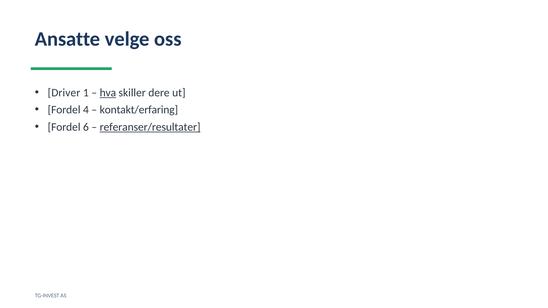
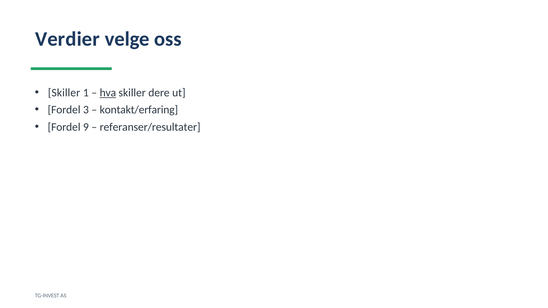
Ansatte: Ansatte -> Verdier (67, 39)
Driver: Driver -> Skiller (64, 93)
4: 4 -> 3 (86, 110)
6: 6 -> 9 (86, 127)
referanser/resultater underline: present -> none (150, 127)
